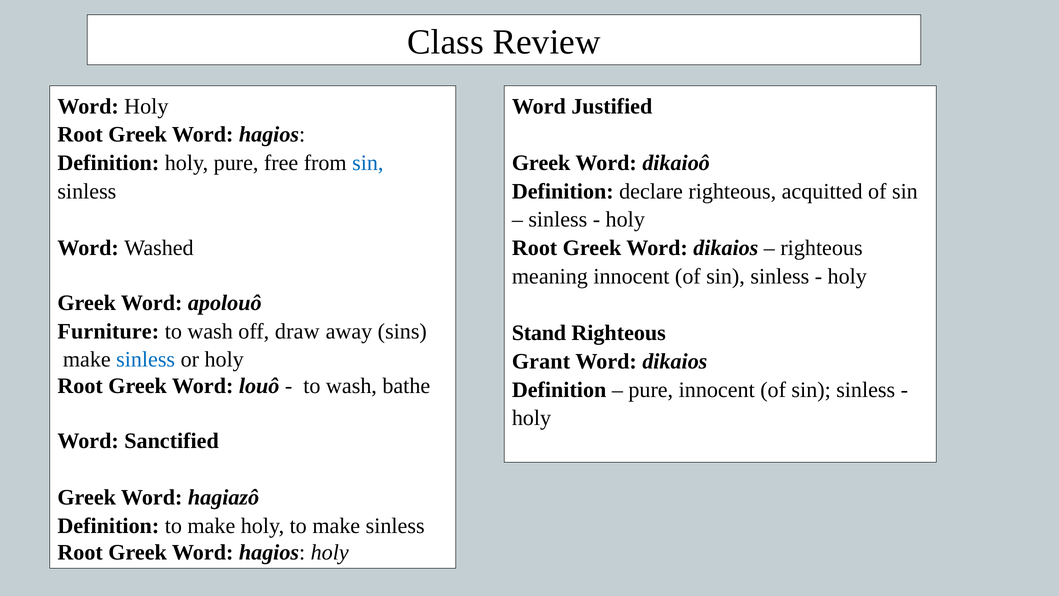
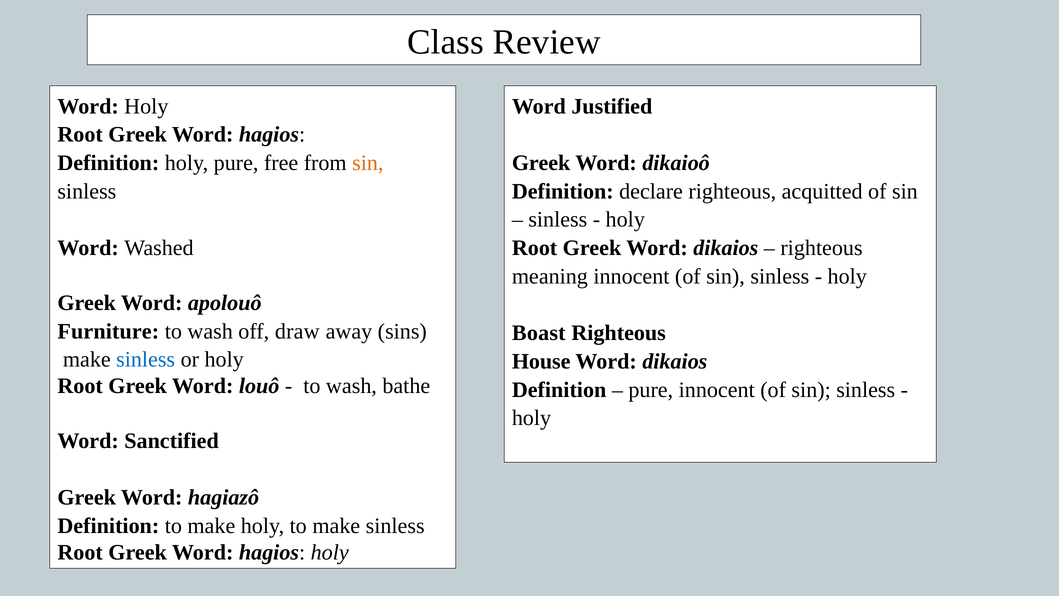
sin colour: blue -> orange (368, 163)
Stand: Stand -> Boast (539, 333)
Grant: Grant -> House (541, 361)
